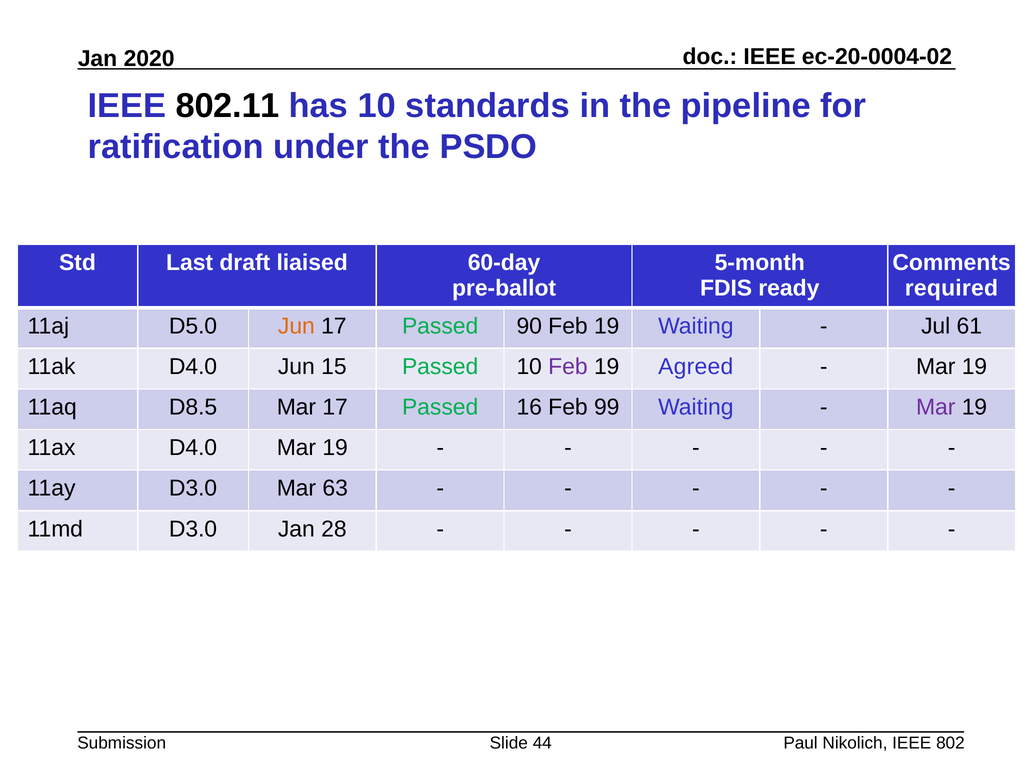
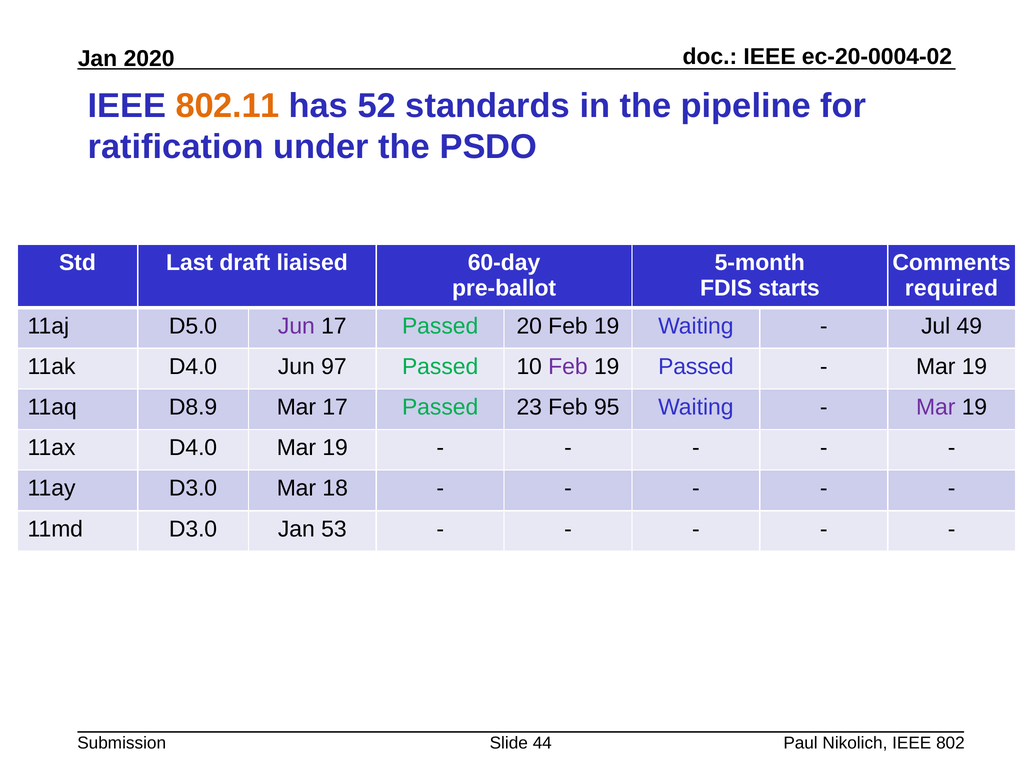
802.11 colour: black -> orange (228, 106)
has 10: 10 -> 52 (377, 106)
ready: ready -> starts (789, 288)
Jun colour: orange -> purple (296, 326)
90: 90 -> 20 (529, 326)
61: 61 -> 49 (969, 326)
15: 15 -> 97 (334, 366)
19 Agreed: Agreed -> Passed (696, 366)
D8.5: D8.5 -> D8.9 (193, 407)
16: 16 -> 23 (529, 407)
99: 99 -> 95 (607, 407)
63: 63 -> 18 (335, 488)
28: 28 -> 53 (334, 529)
